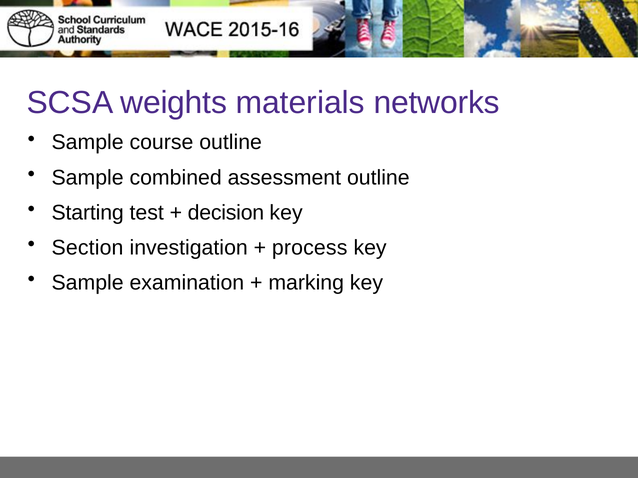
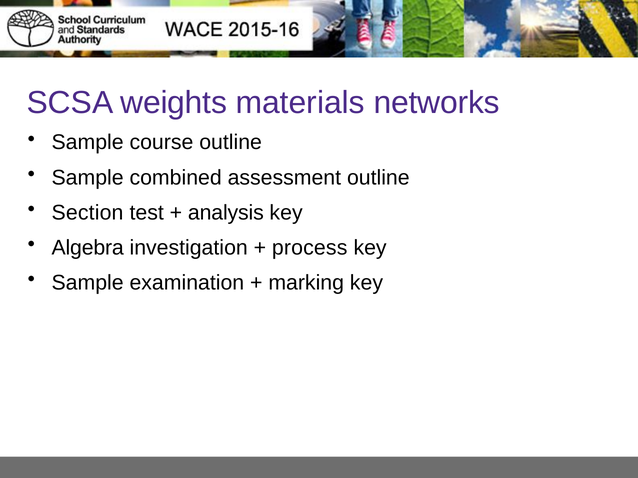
Starting: Starting -> Section (88, 213)
decision: decision -> analysis (226, 213)
Section: Section -> Algebra (88, 248)
